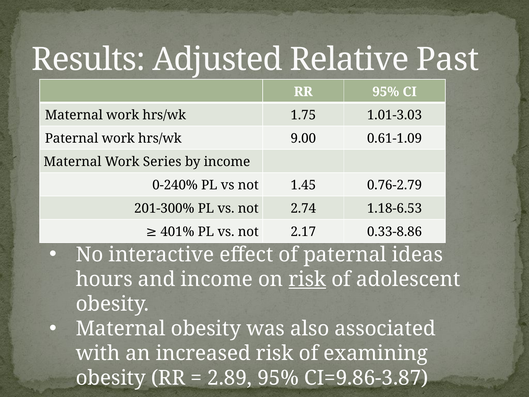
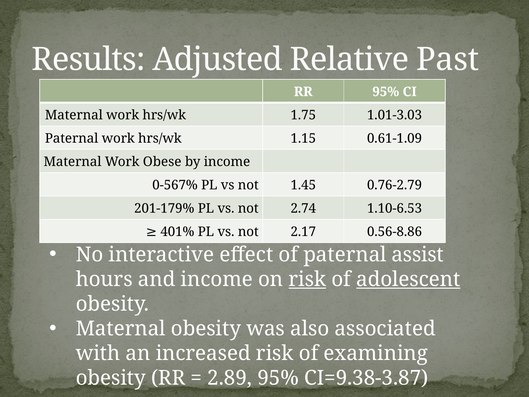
9.00: 9.00 -> 1.15 (303, 138)
Series: Series -> Obese (162, 162)
0-240%: 0-240% -> 0-567% (175, 185)
201-300%: 201-300% -> 201-179% (164, 208)
1.18-6.53: 1.18-6.53 -> 1.10-6.53 (395, 208)
0.33-8.86: 0.33-8.86 -> 0.56-8.86 (395, 232)
ideas: ideas -> assist (418, 254)
adolescent underline: none -> present (408, 279)
CI=9.86-3.87: CI=9.86-3.87 -> CI=9.38-3.87 (366, 378)
